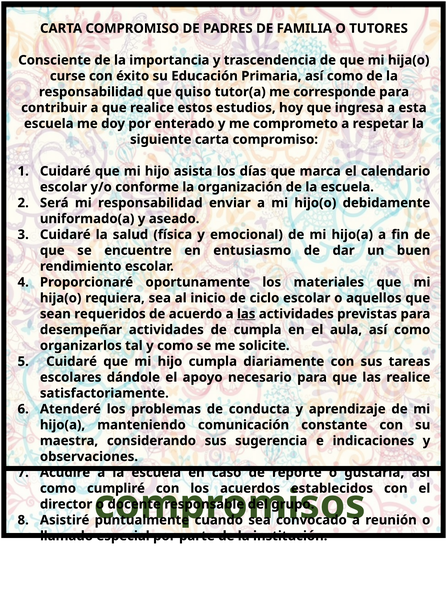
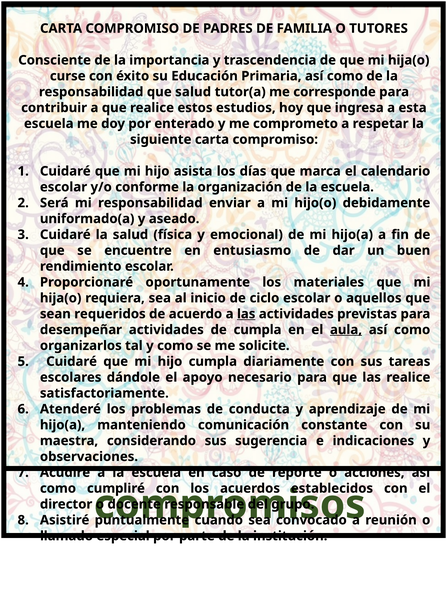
que quiso: quiso -> salud (193, 92)
aula underline: none -> present (346, 330)
gustaría: gustaría -> acciones (374, 473)
